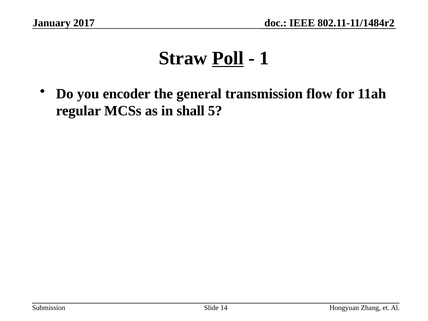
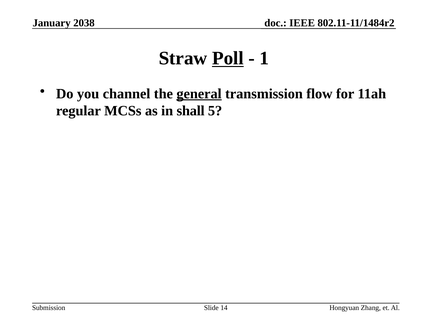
2017: 2017 -> 2038 (84, 23)
encoder: encoder -> channel (127, 94)
general underline: none -> present (199, 94)
